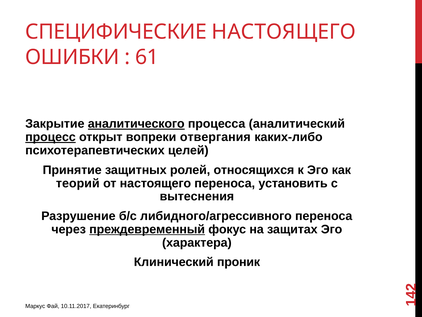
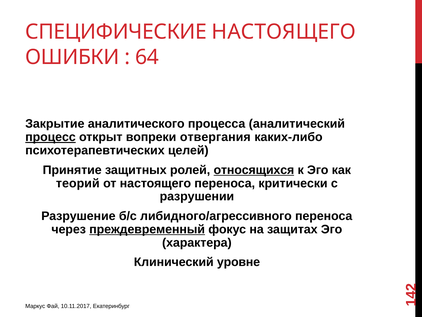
61: 61 -> 64 (147, 57)
аналитического underline: present -> none (136, 124)
относящихся underline: none -> present (254, 170)
установить: установить -> критически (293, 183)
вытеснения: вытеснения -> разрушении (197, 196)
проник: проник -> уровне (239, 262)
